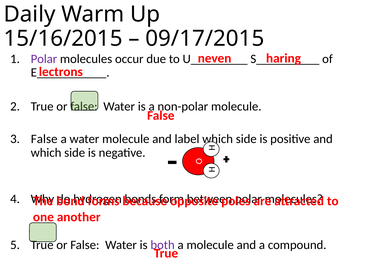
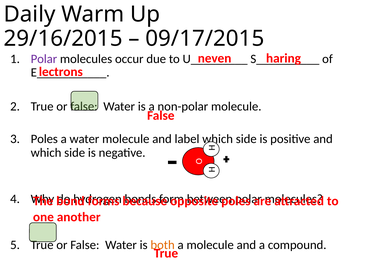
15/16/2015: 15/16/2015 -> 29/16/2015 (63, 38)
False: False -> Poles (44, 139)
both colour: purple -> orange (163, 245)
